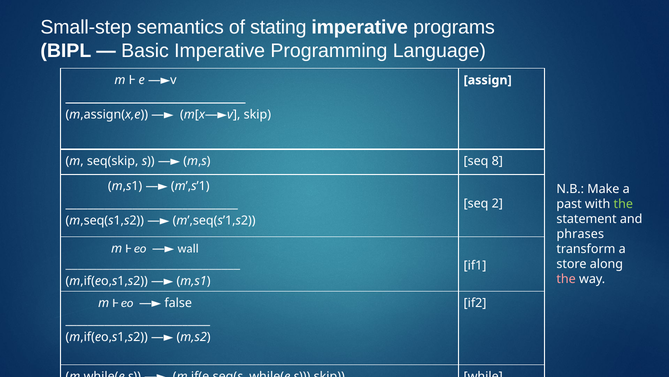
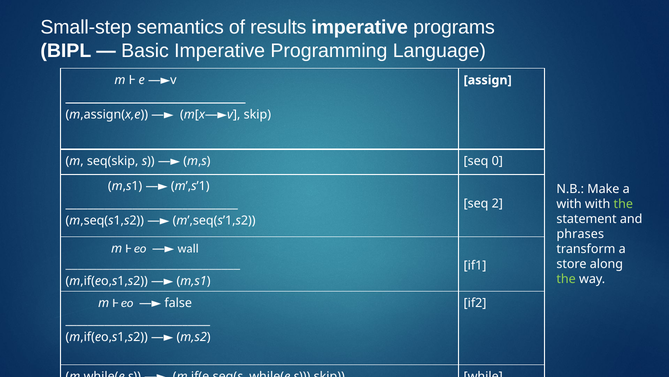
stating: stating -> results (278, 27)
8: 8 -> 0 (497, 161)
past: past -> with (569, 204)
the colour: pink -> light green (566, 279)
